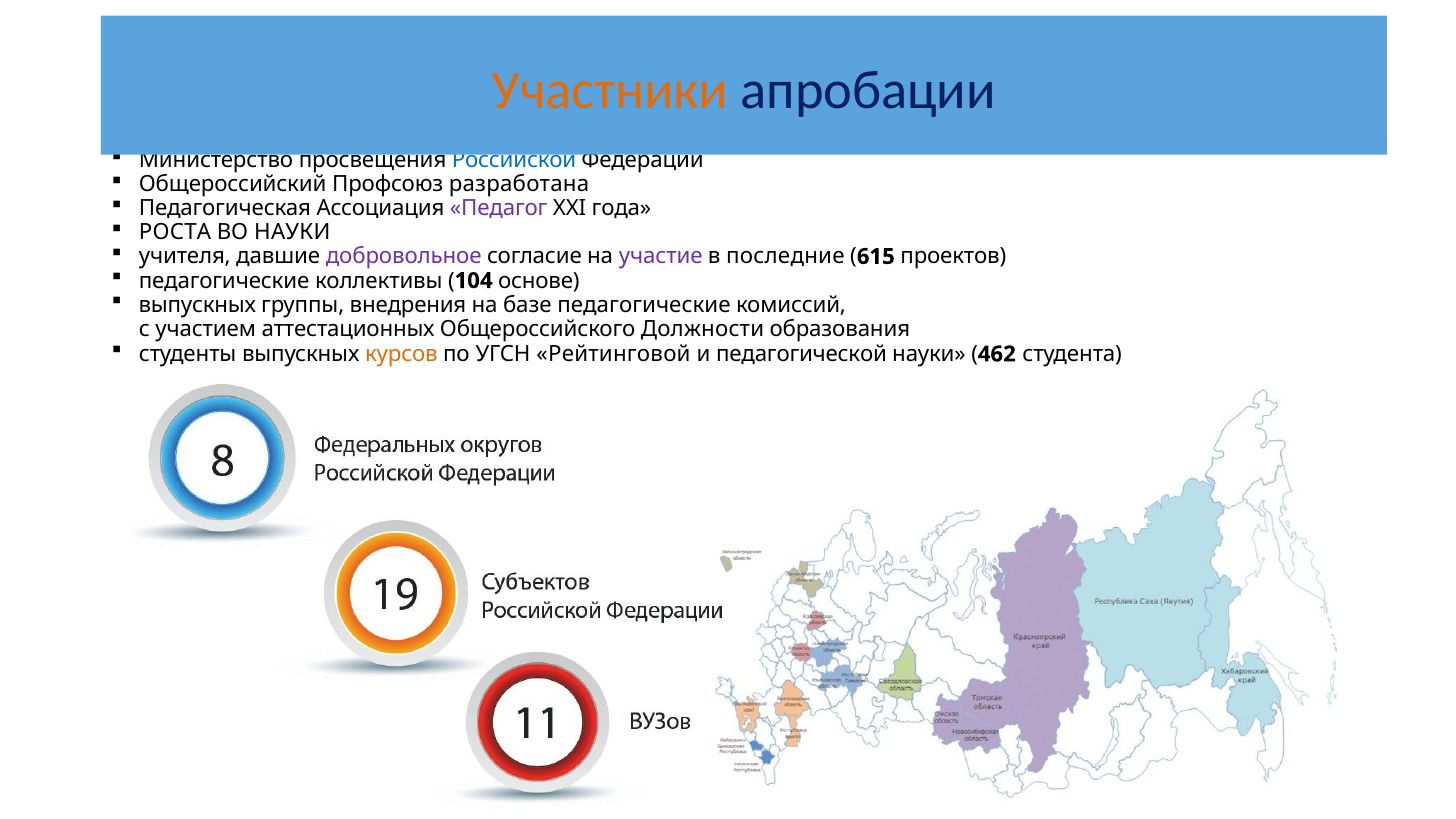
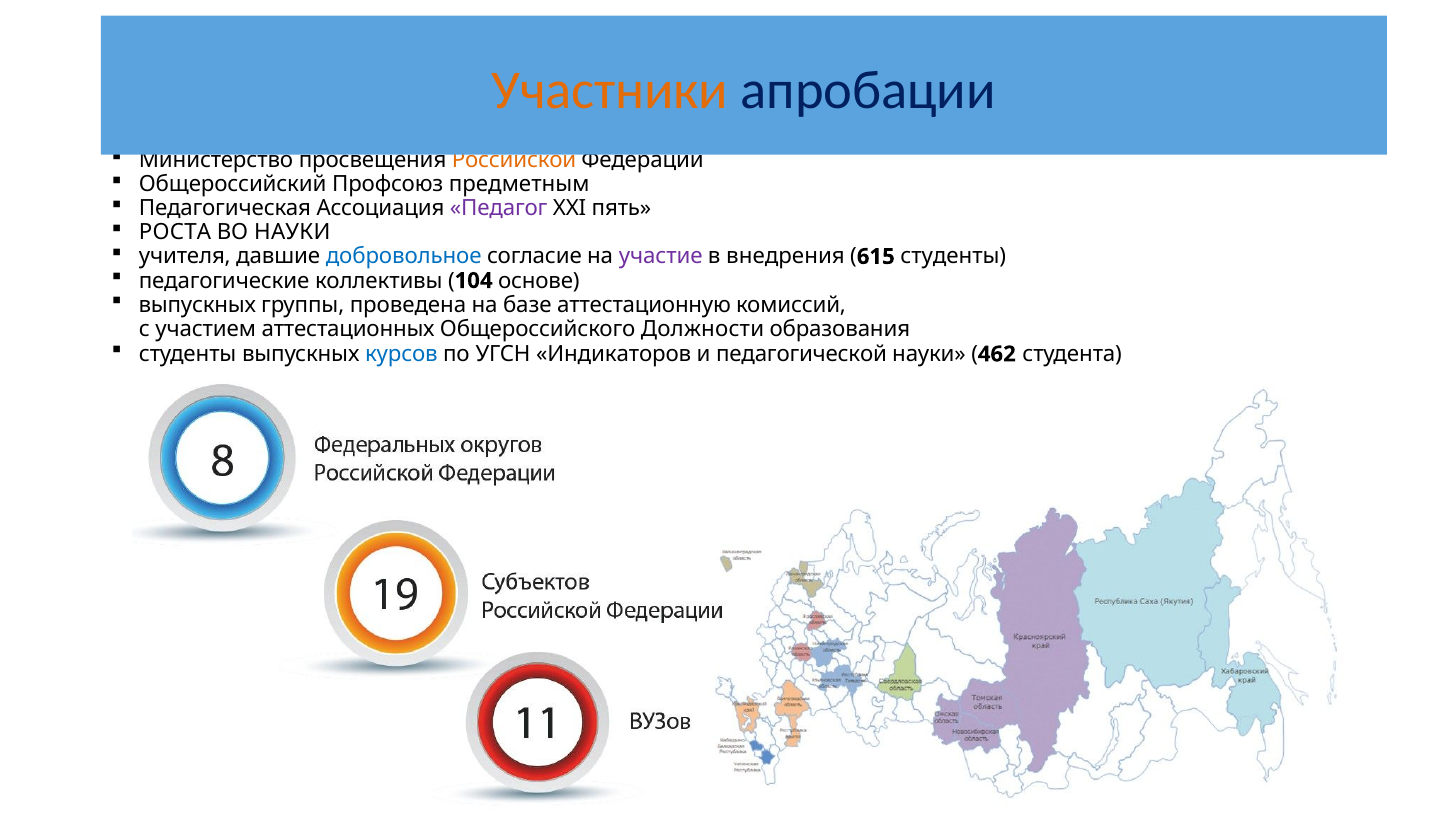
Российской colour: blue -> orange (514, 160)
разработана: разработана -> предметным (519, 184)
года: года -> пять (622, 208)
добровольное colour: purple -> blue (404, 257)
последние: последние -> внедрения (785, 257)
615 проектов: проектов -> студенты (953, 257)
внедрения: внедрения -> проведена (408, 305)
базе педагогические: педагогические -> аттестационную (644, 305)
курсов colour: orange -> blue (401, 354)
Рейтинговой: Рейтинговой -> Индикаторов (614, 354)
